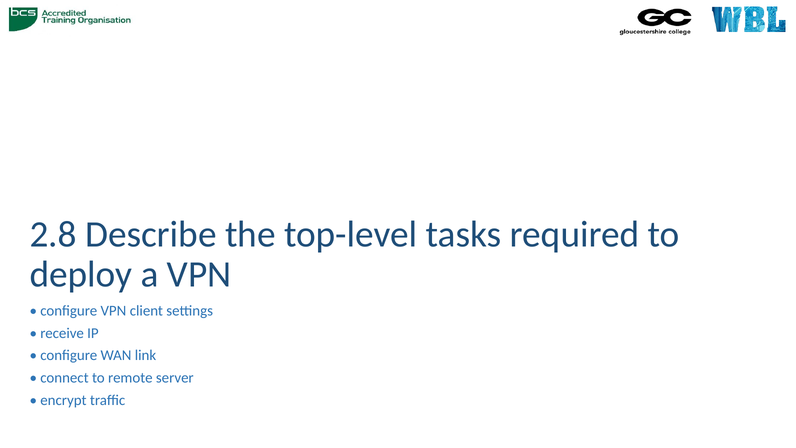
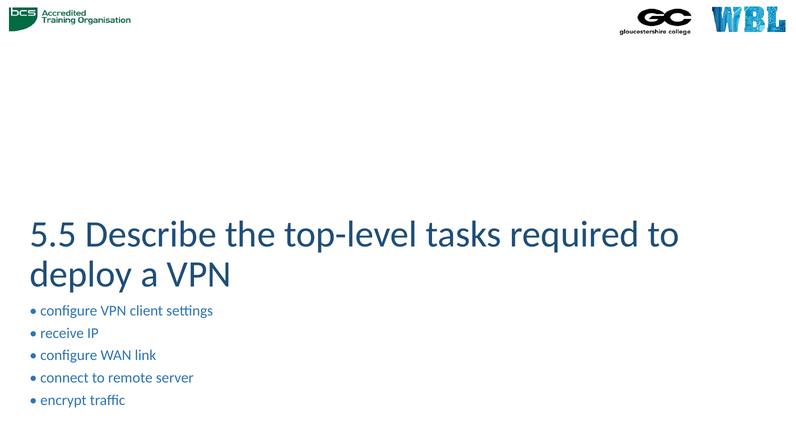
2.8: 2.8 -> 5.5 (53, 234)
